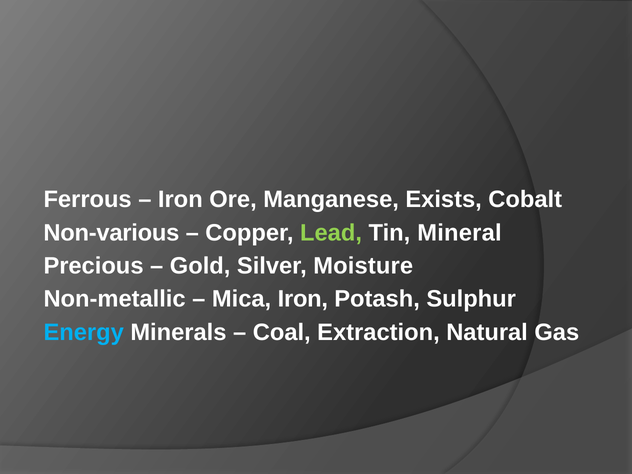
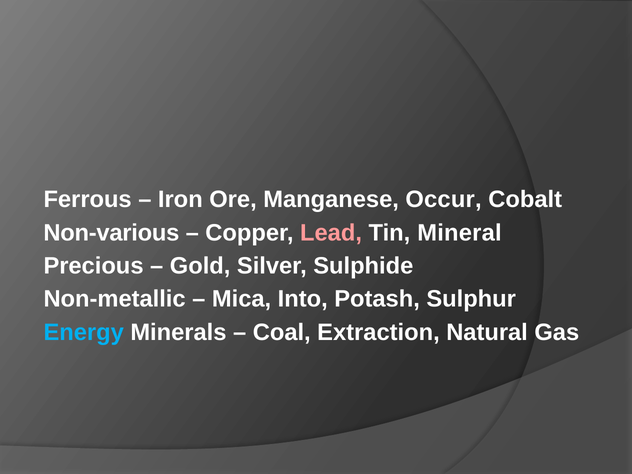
Exists: Exists -> Occur (444, 199)
Lead colour: light green -> pink (331, 233)
Moisture: Moisture -> Sulphide (363, 266)
Mica Iron: Iron -> Into (303, 299)
